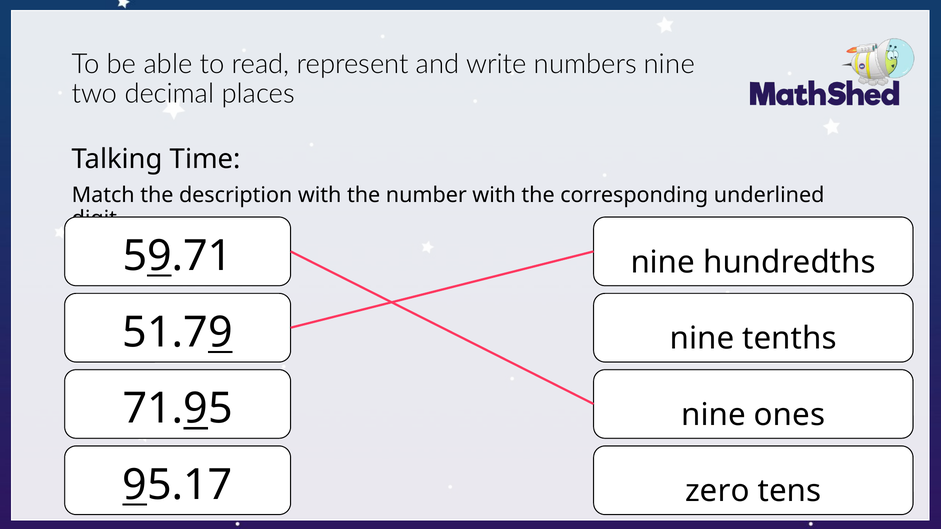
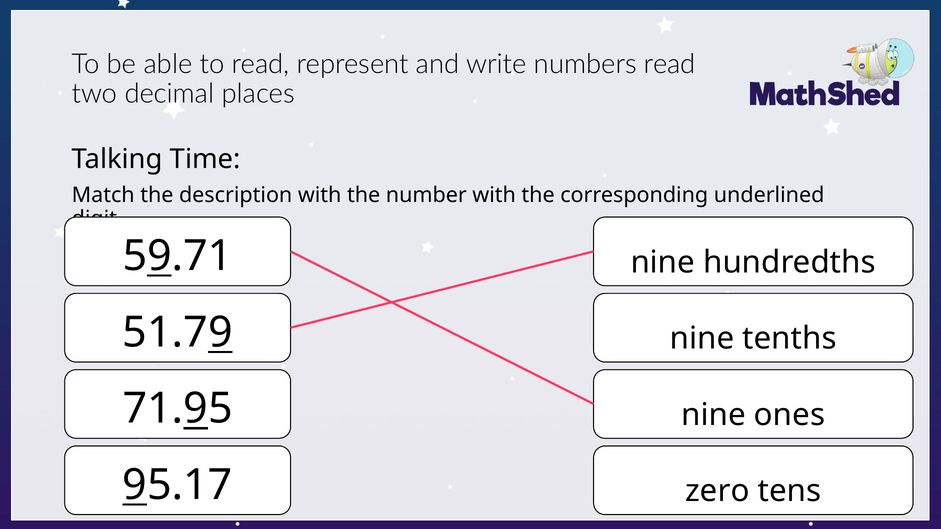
numbers nine: nine -> read (670, 64)
